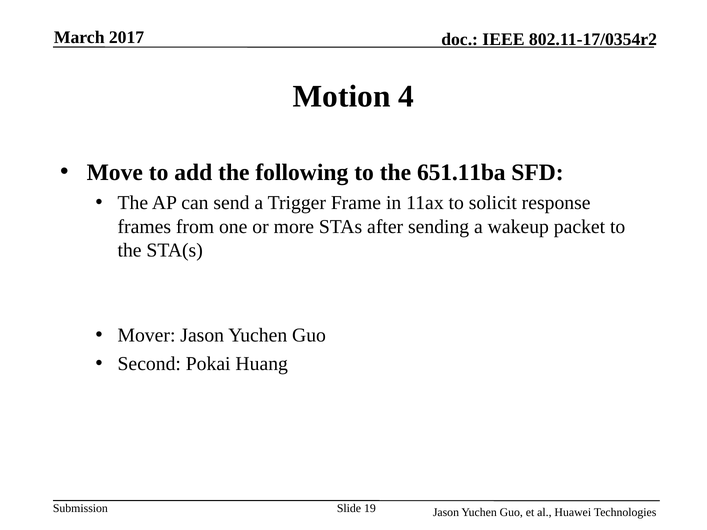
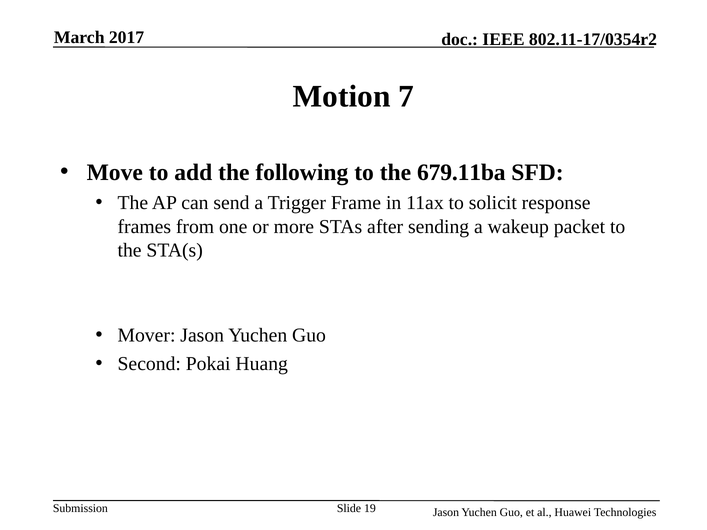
4: 4 -> 7 (406, 96)
651.11ba: 651.11ba -> 679.11ba (461, 173)
